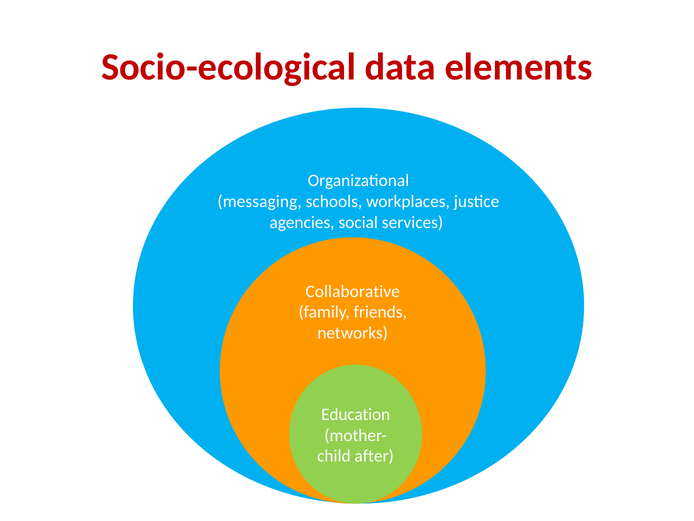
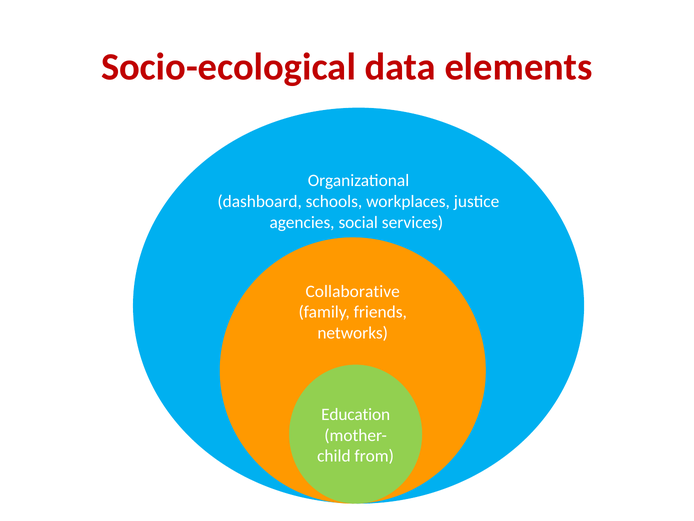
messaging: messaging -> dashboard (260, 201)
after: after -> from (374, 456)
